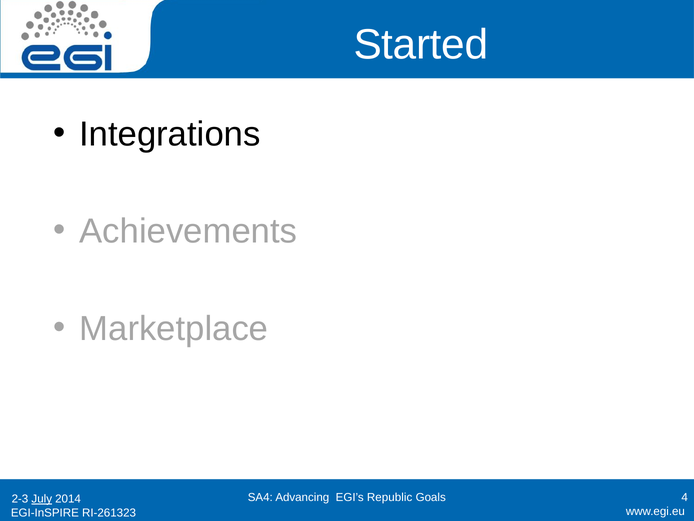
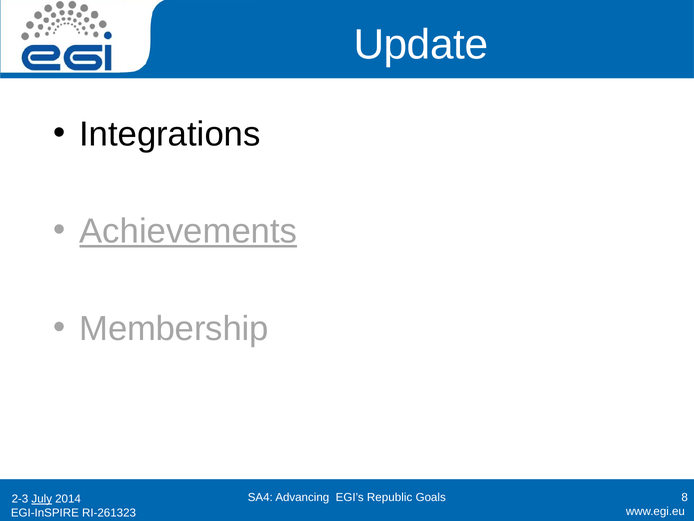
Started: Started -> Update (421, 45)
Achievements underline: none -> present (188, 231)
Marketplace: Marketplace -> Membership (174, 328)
4: 4 -> 8 (685, 497)
